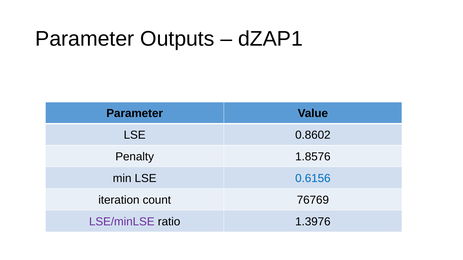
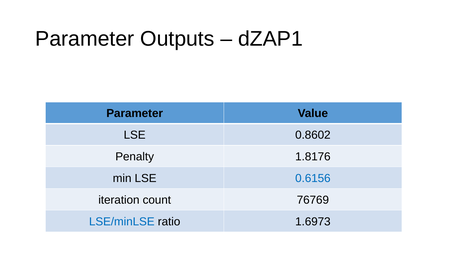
1.8576: 1.8576 -> 1.8176 (313, 157)
LSE/minLSE colour: purple -> blue (122, 222)
1.3976: 1.3976 -> 1.6973 (313, 222)
